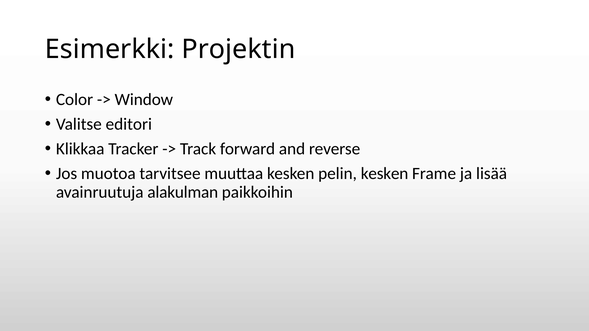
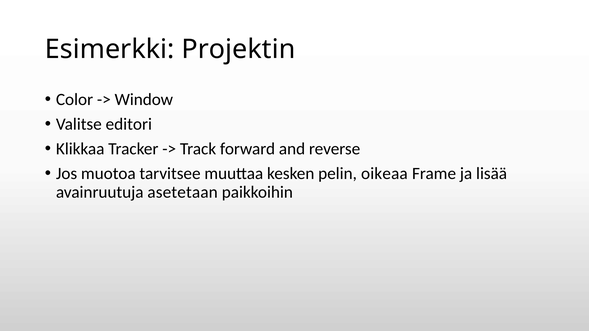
pelin kesken: kesken -> oikeaa (384, 174)
alakulman: alakulman -> asetetaan (183, 192)
